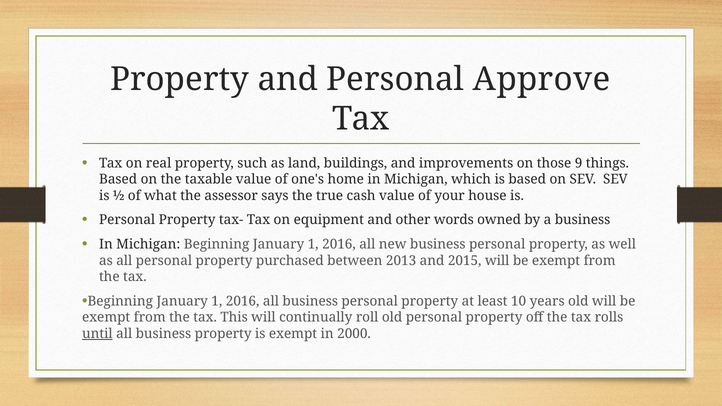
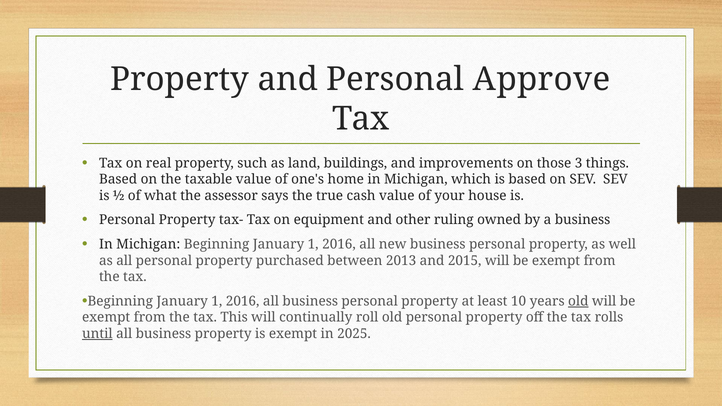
9: 9 -> 3 (579, 163)
words: words -> ruling (454, 220)
old underline: none -> present (578, 301)
2000: 2000 -> 2025 (354, 334)
